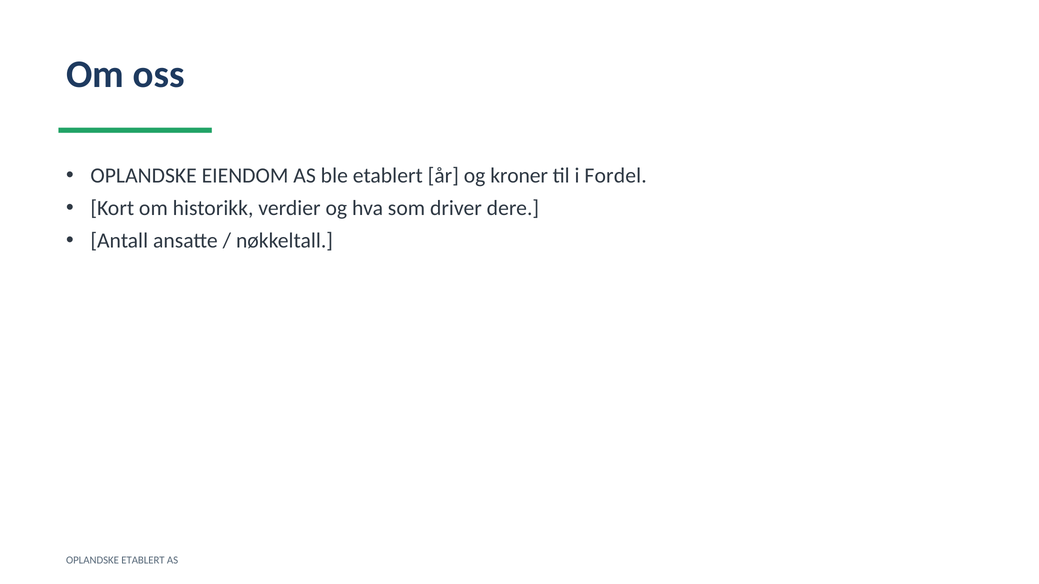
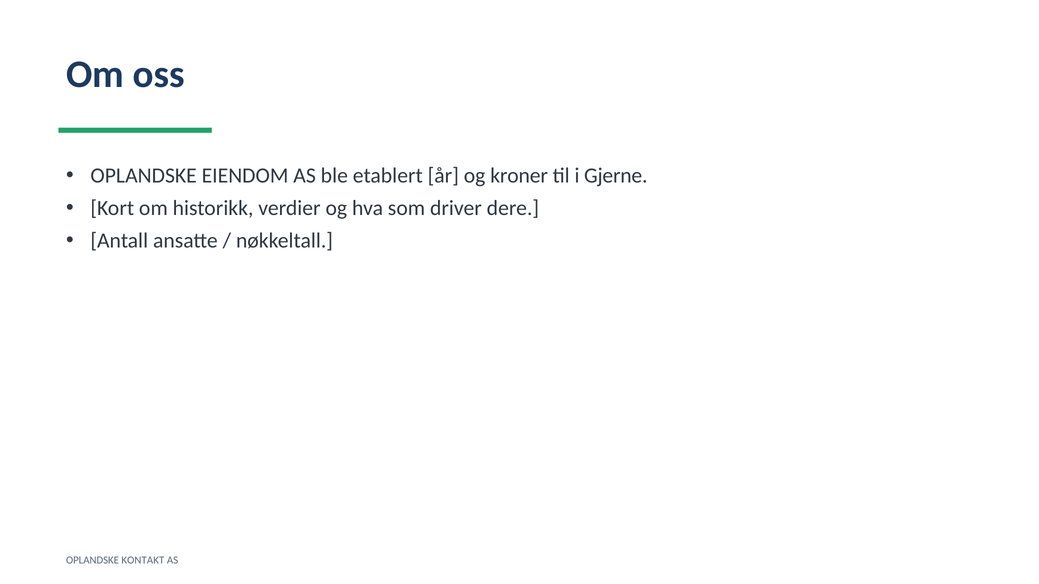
Fordel: Fordel -> Gjerne (616, 176)
OPLANDSKE ETABLERT: ETABLERT -> KONTAKT (143, 561)
